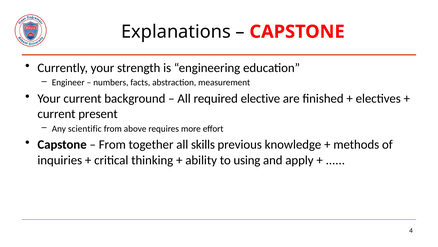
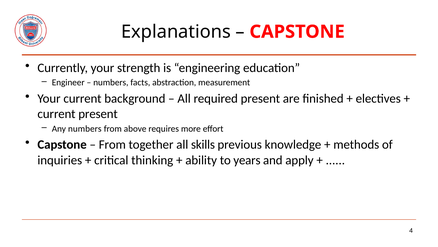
required elective: elective -> present (260, 98)
Any scientific: scientific -> numbers (85, 128)
using: using -> years (247, 160)
